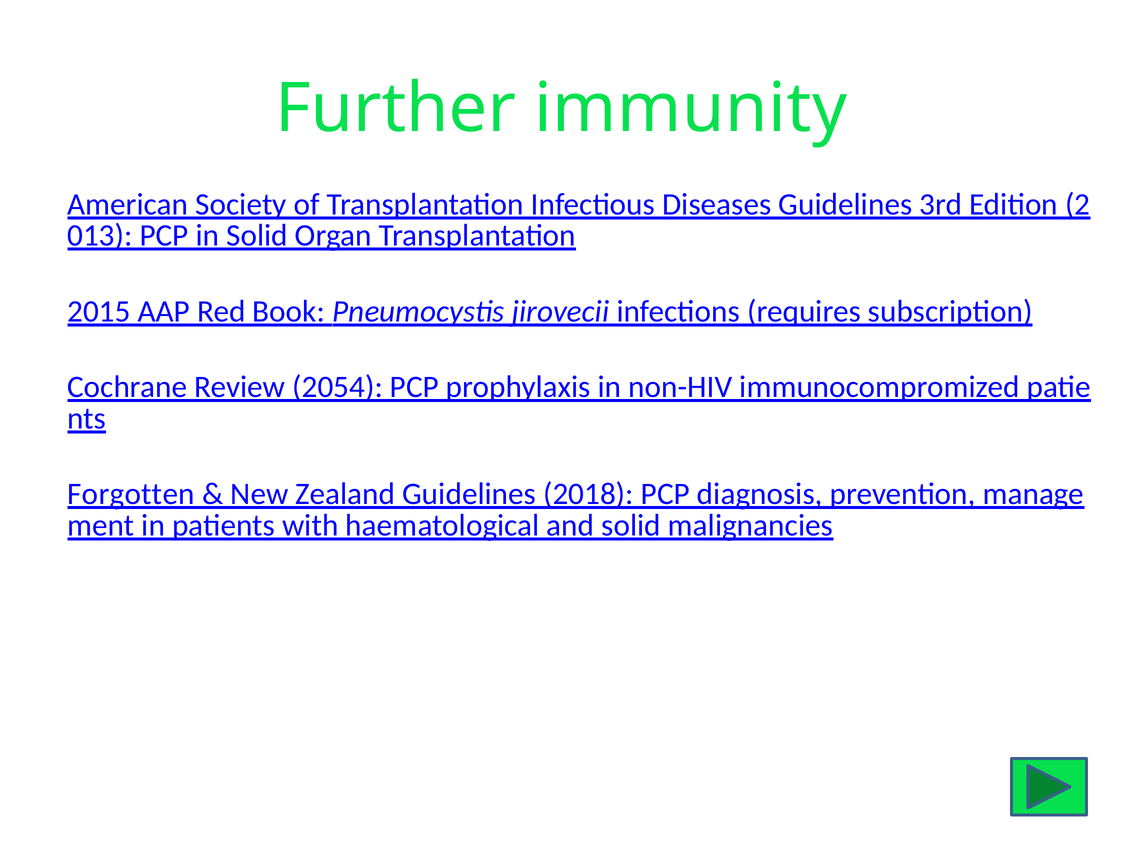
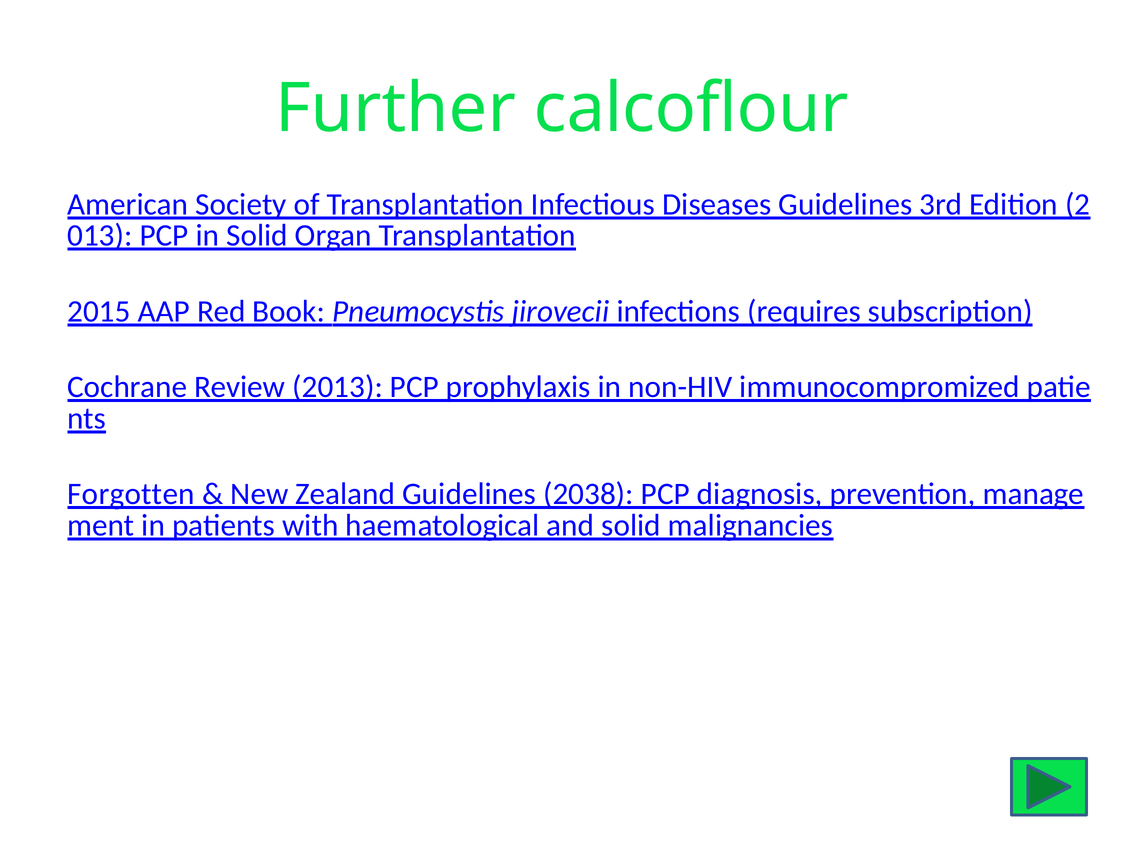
immunity: immunity -> calcoflour (691, 109)
2054: 2054 -> 2013 (338, 387)
2018: 2018 -> 2038 (588, 494)
